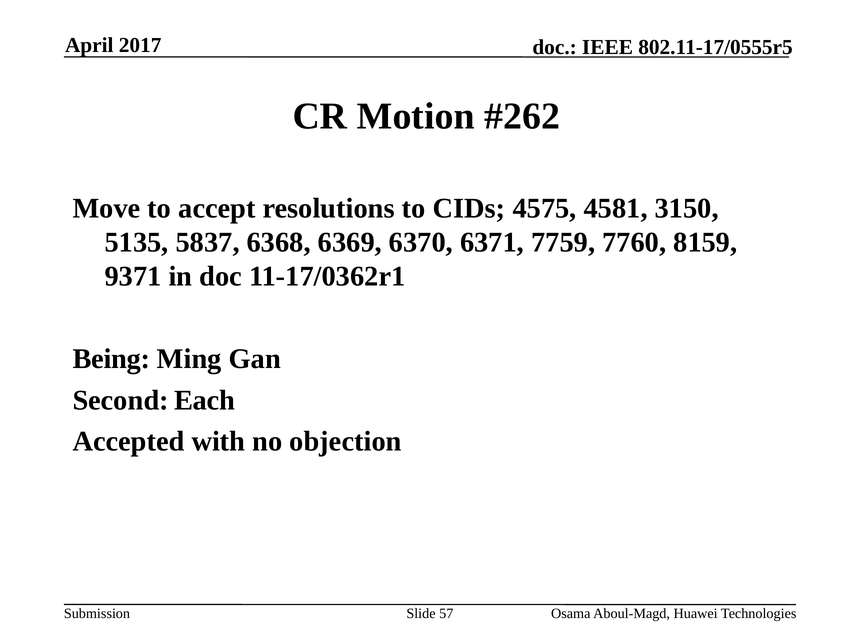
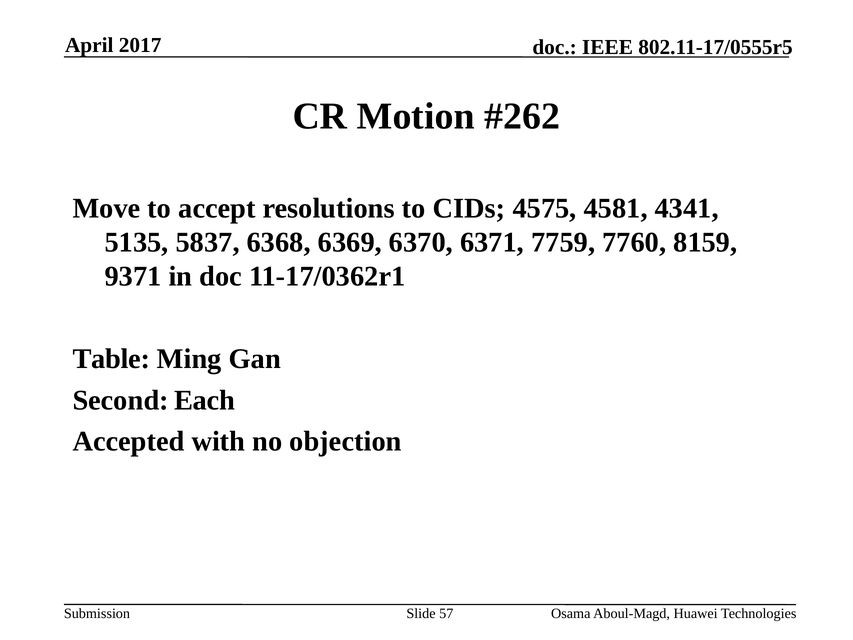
3150: 3150 -> 4341 (687, 208)
Being: Being -> Table (111, 359)
